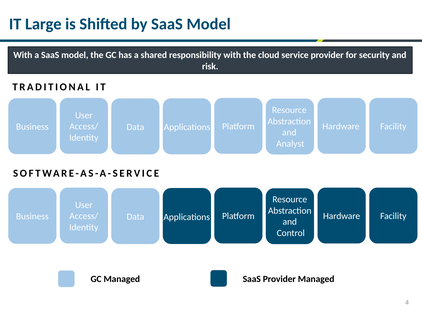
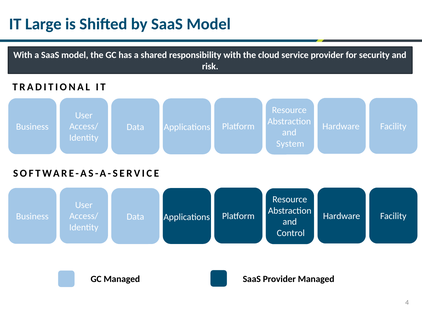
Analyst: Analyst -> System (290, 144)
